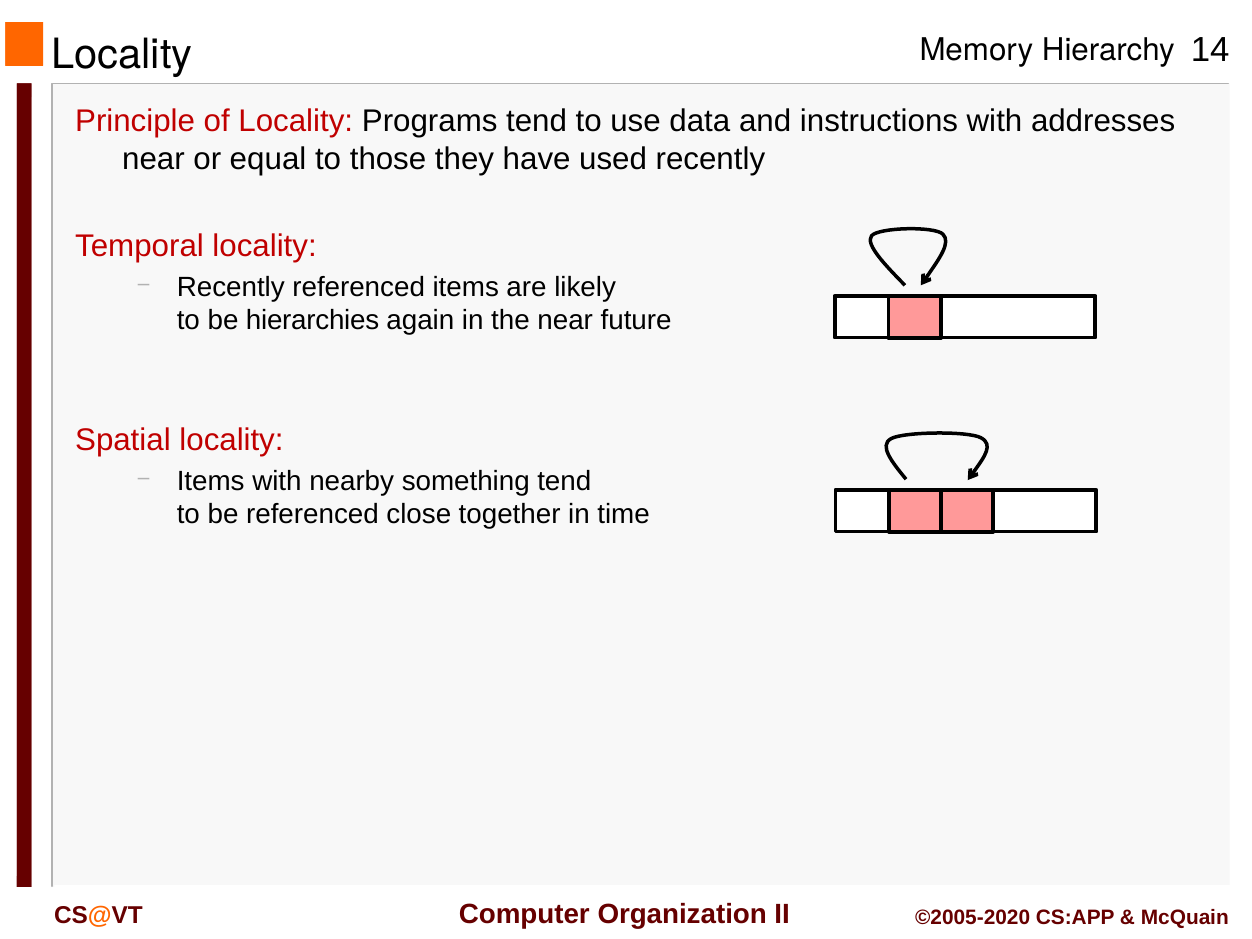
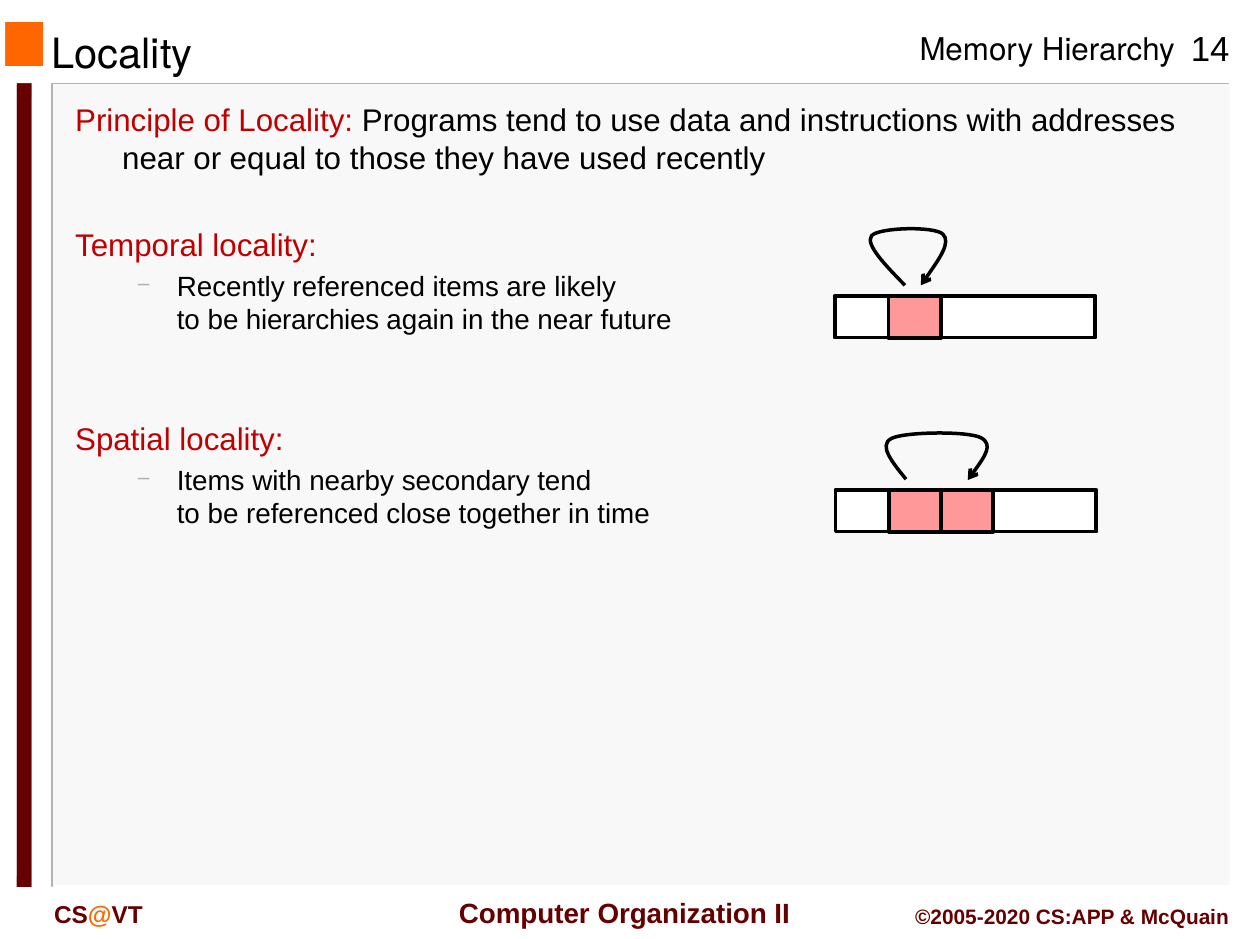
something: something -> secondary (466, 481)
